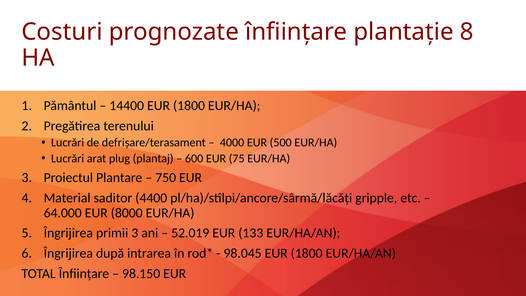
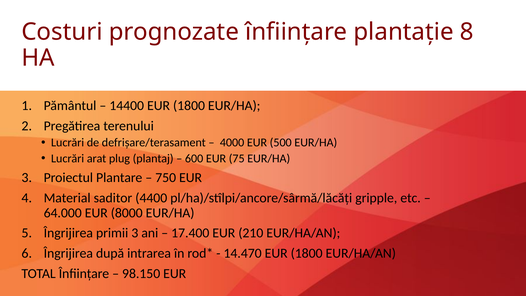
52.019: 52.019 -> 17.400 (190, 233)
133: 133 -> 210 (251, 233)
98.045: 98.045 -> 14.470 (243, 253)
